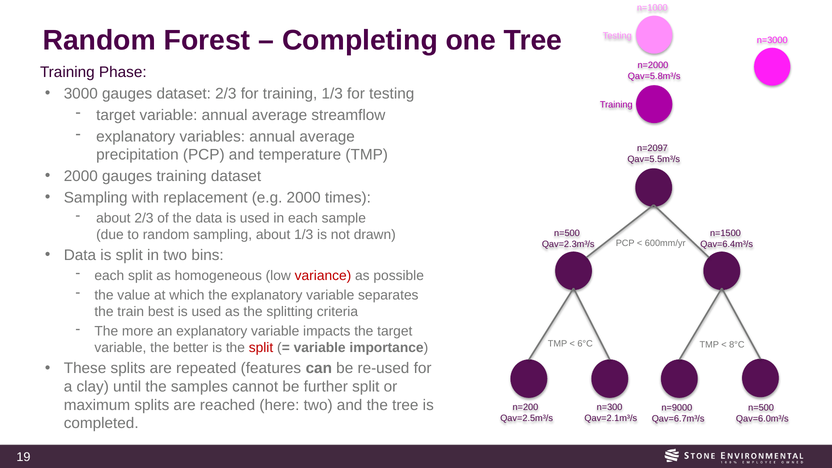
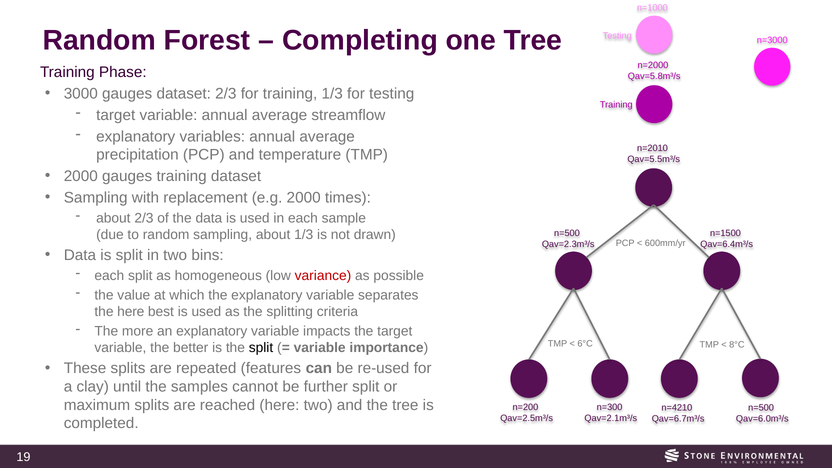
n=2097: n=2097 -> n=2010 (652, 148)
the train: train -> here (131, 312)
split colour: red -> black (261, 348)
n=9000: n=9000 -> n=4210 (677, 408)
